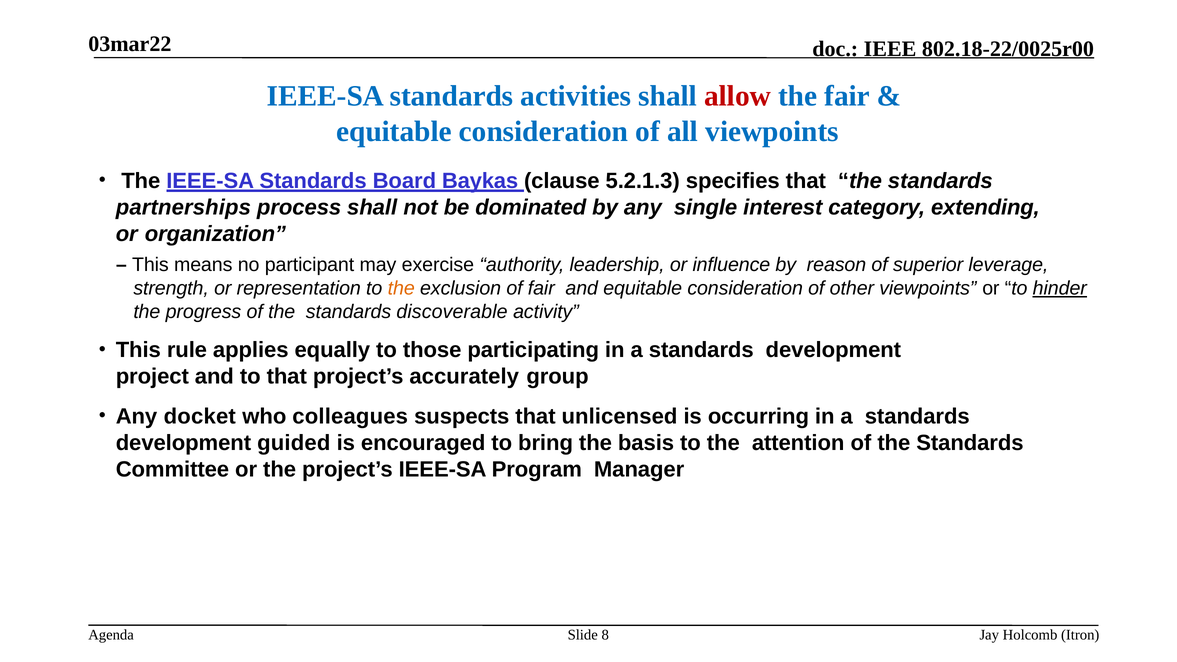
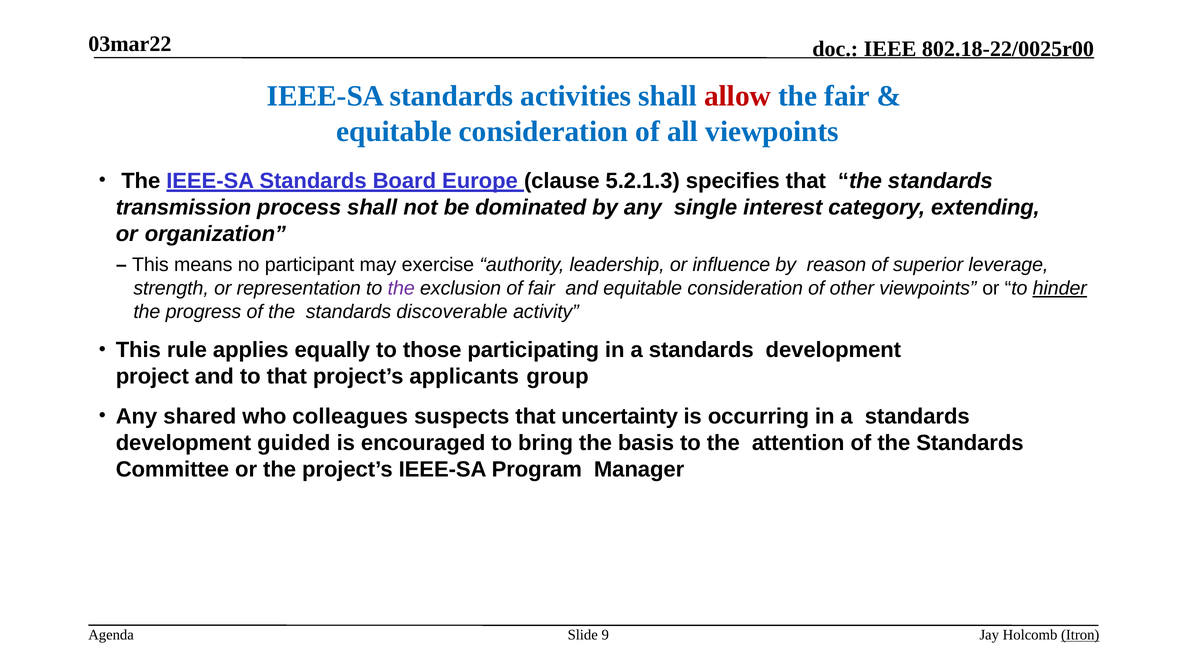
Baykas: Baykas -> Europe (480, 181)
partnerships: partnerships -> transmission (184, 208)
the colour: orange -> purple (401, 288)
accurately: accurately -> applicants (464, 377)
docket: docket -> shared (200, 416)
unlicensed: unlicensed -> uncertainty (620, 416)
8: 8 -> 9 (605, 635)
Itron underline: none -> present (1080, 635)
